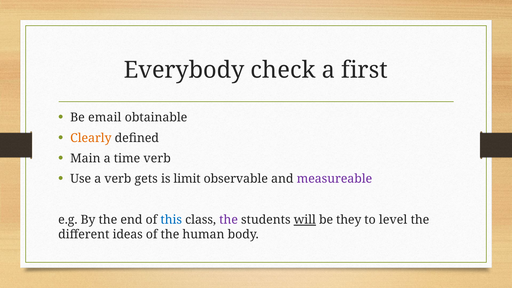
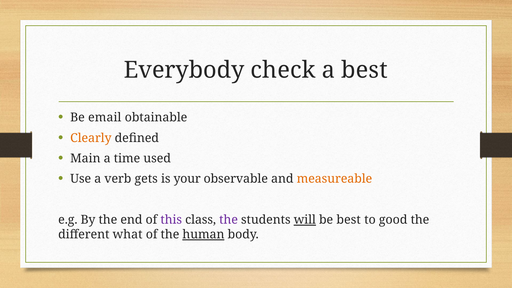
a first: first -> best (364, 70)
time verb: verb -> used (157, 158)
limit: limit -> your (187, 179)
measureable colour: purple -> orange (334, 179)
this colour: blue -> purple (171, 220)
be they: they -> best (349, 220)
level: level -> good (393, 220)
ideas: ideas -> what (128, 235)
human underline: none -> present (203, 235)
